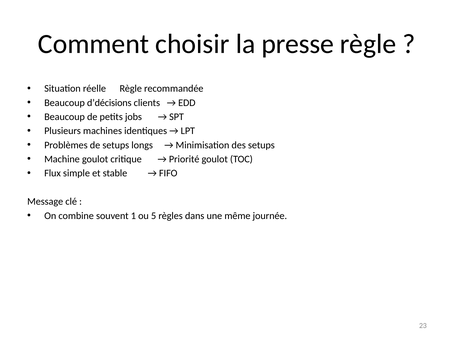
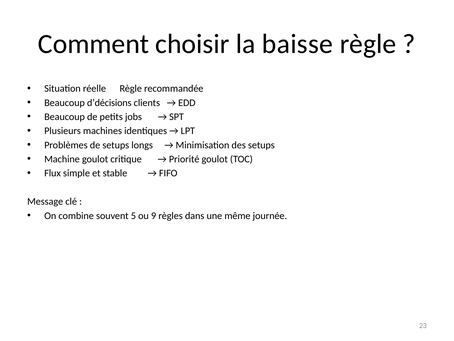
presse: presse -> baisse (297, 44)
1: 1 -> 5 (133, 215)
5: 5 -> 9 (154, 215)
